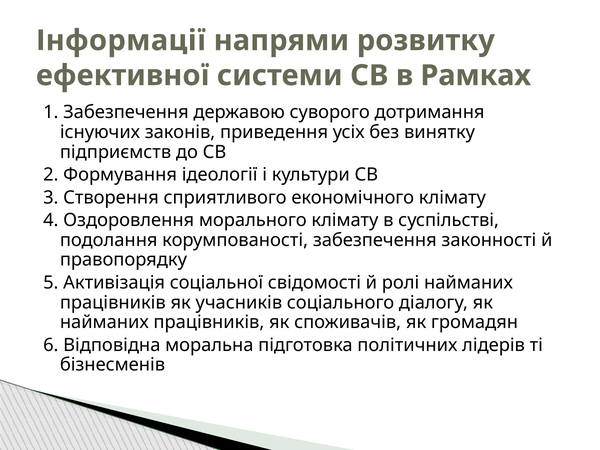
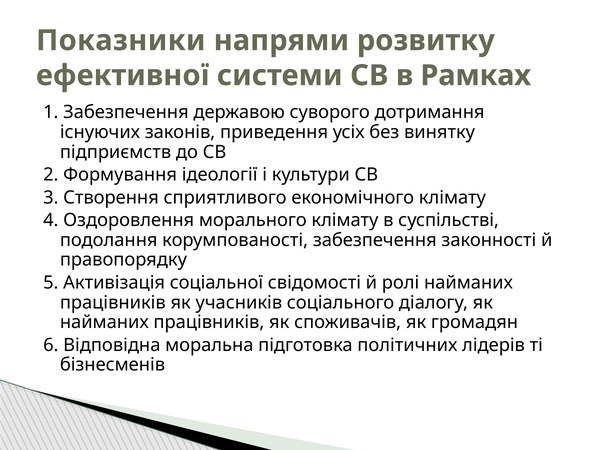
Інформації: Інформації -> Показники (121, 40)
